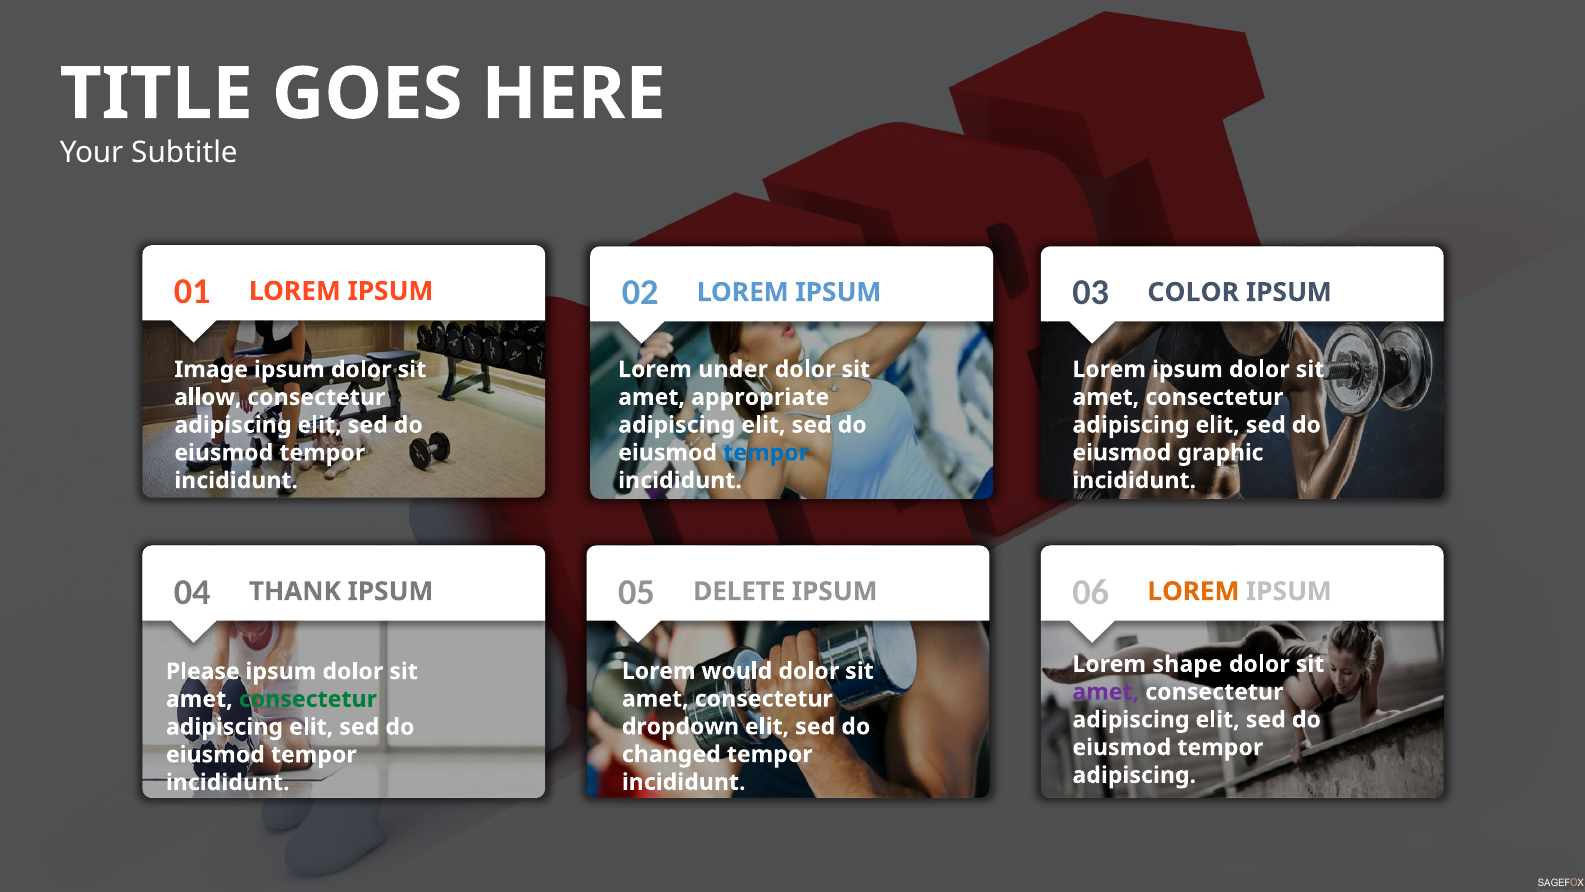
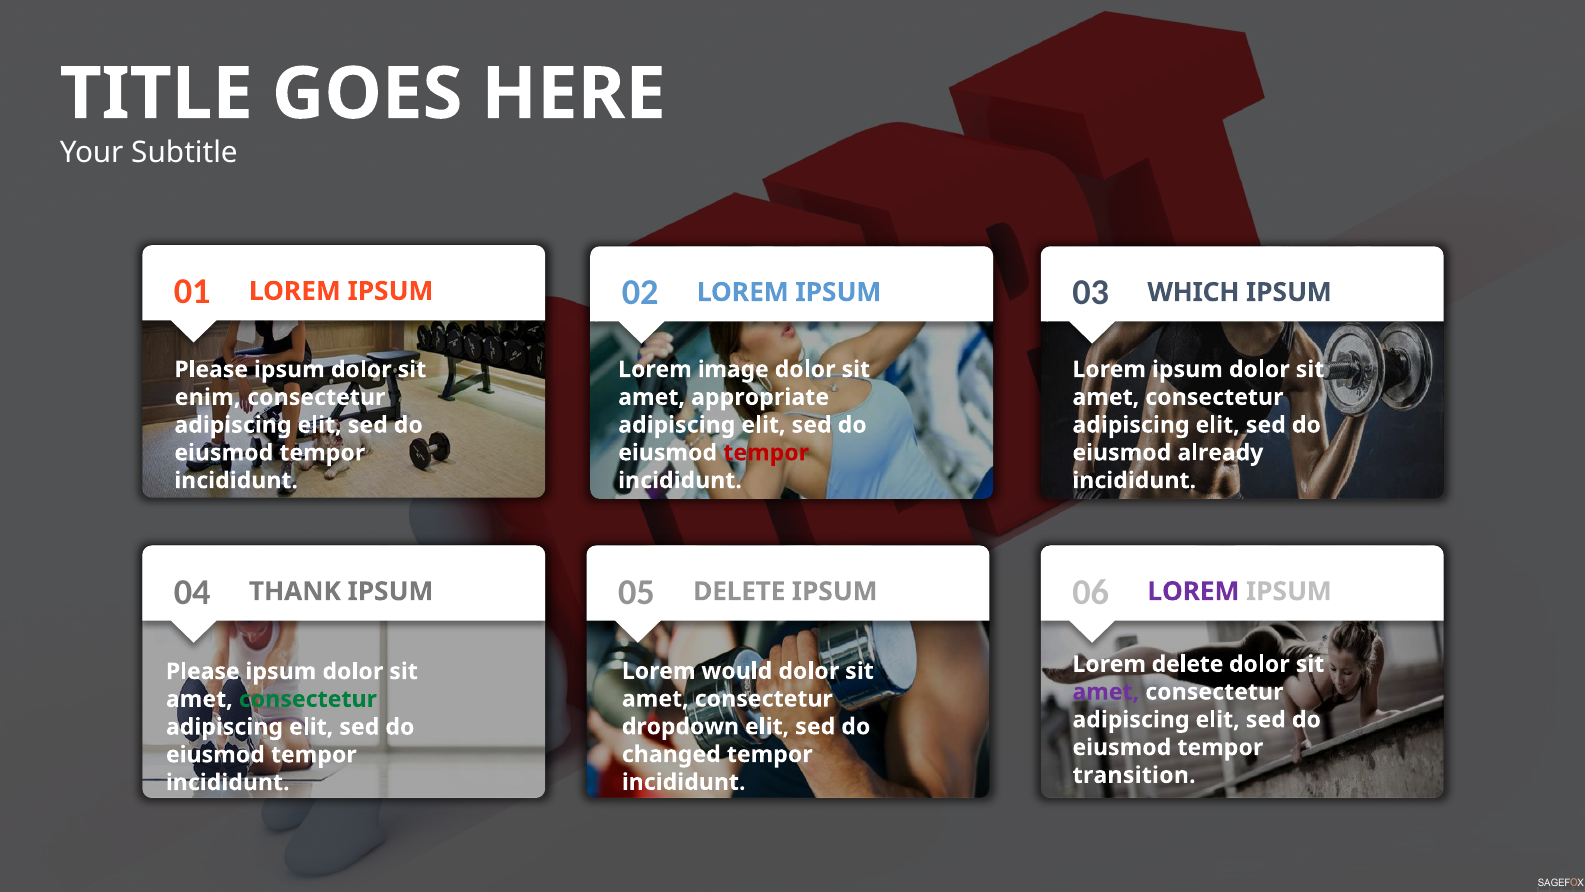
COLOR: COLOR -> WHICH (1193, 292)
Image: Image -> Please (211, 369)
under: under -> image (733, 369)
allow: allow -> enim (208, 397)
tempor colour: blue -> red (766, 453)
graphic: graphic -> already (1220, 453)
LOREM colour: orange -> purple (1193, 591)
Lorem shape: shape -> delete (1188, 664)
adipiscing: adipiscing -> transition (1134, 775)
